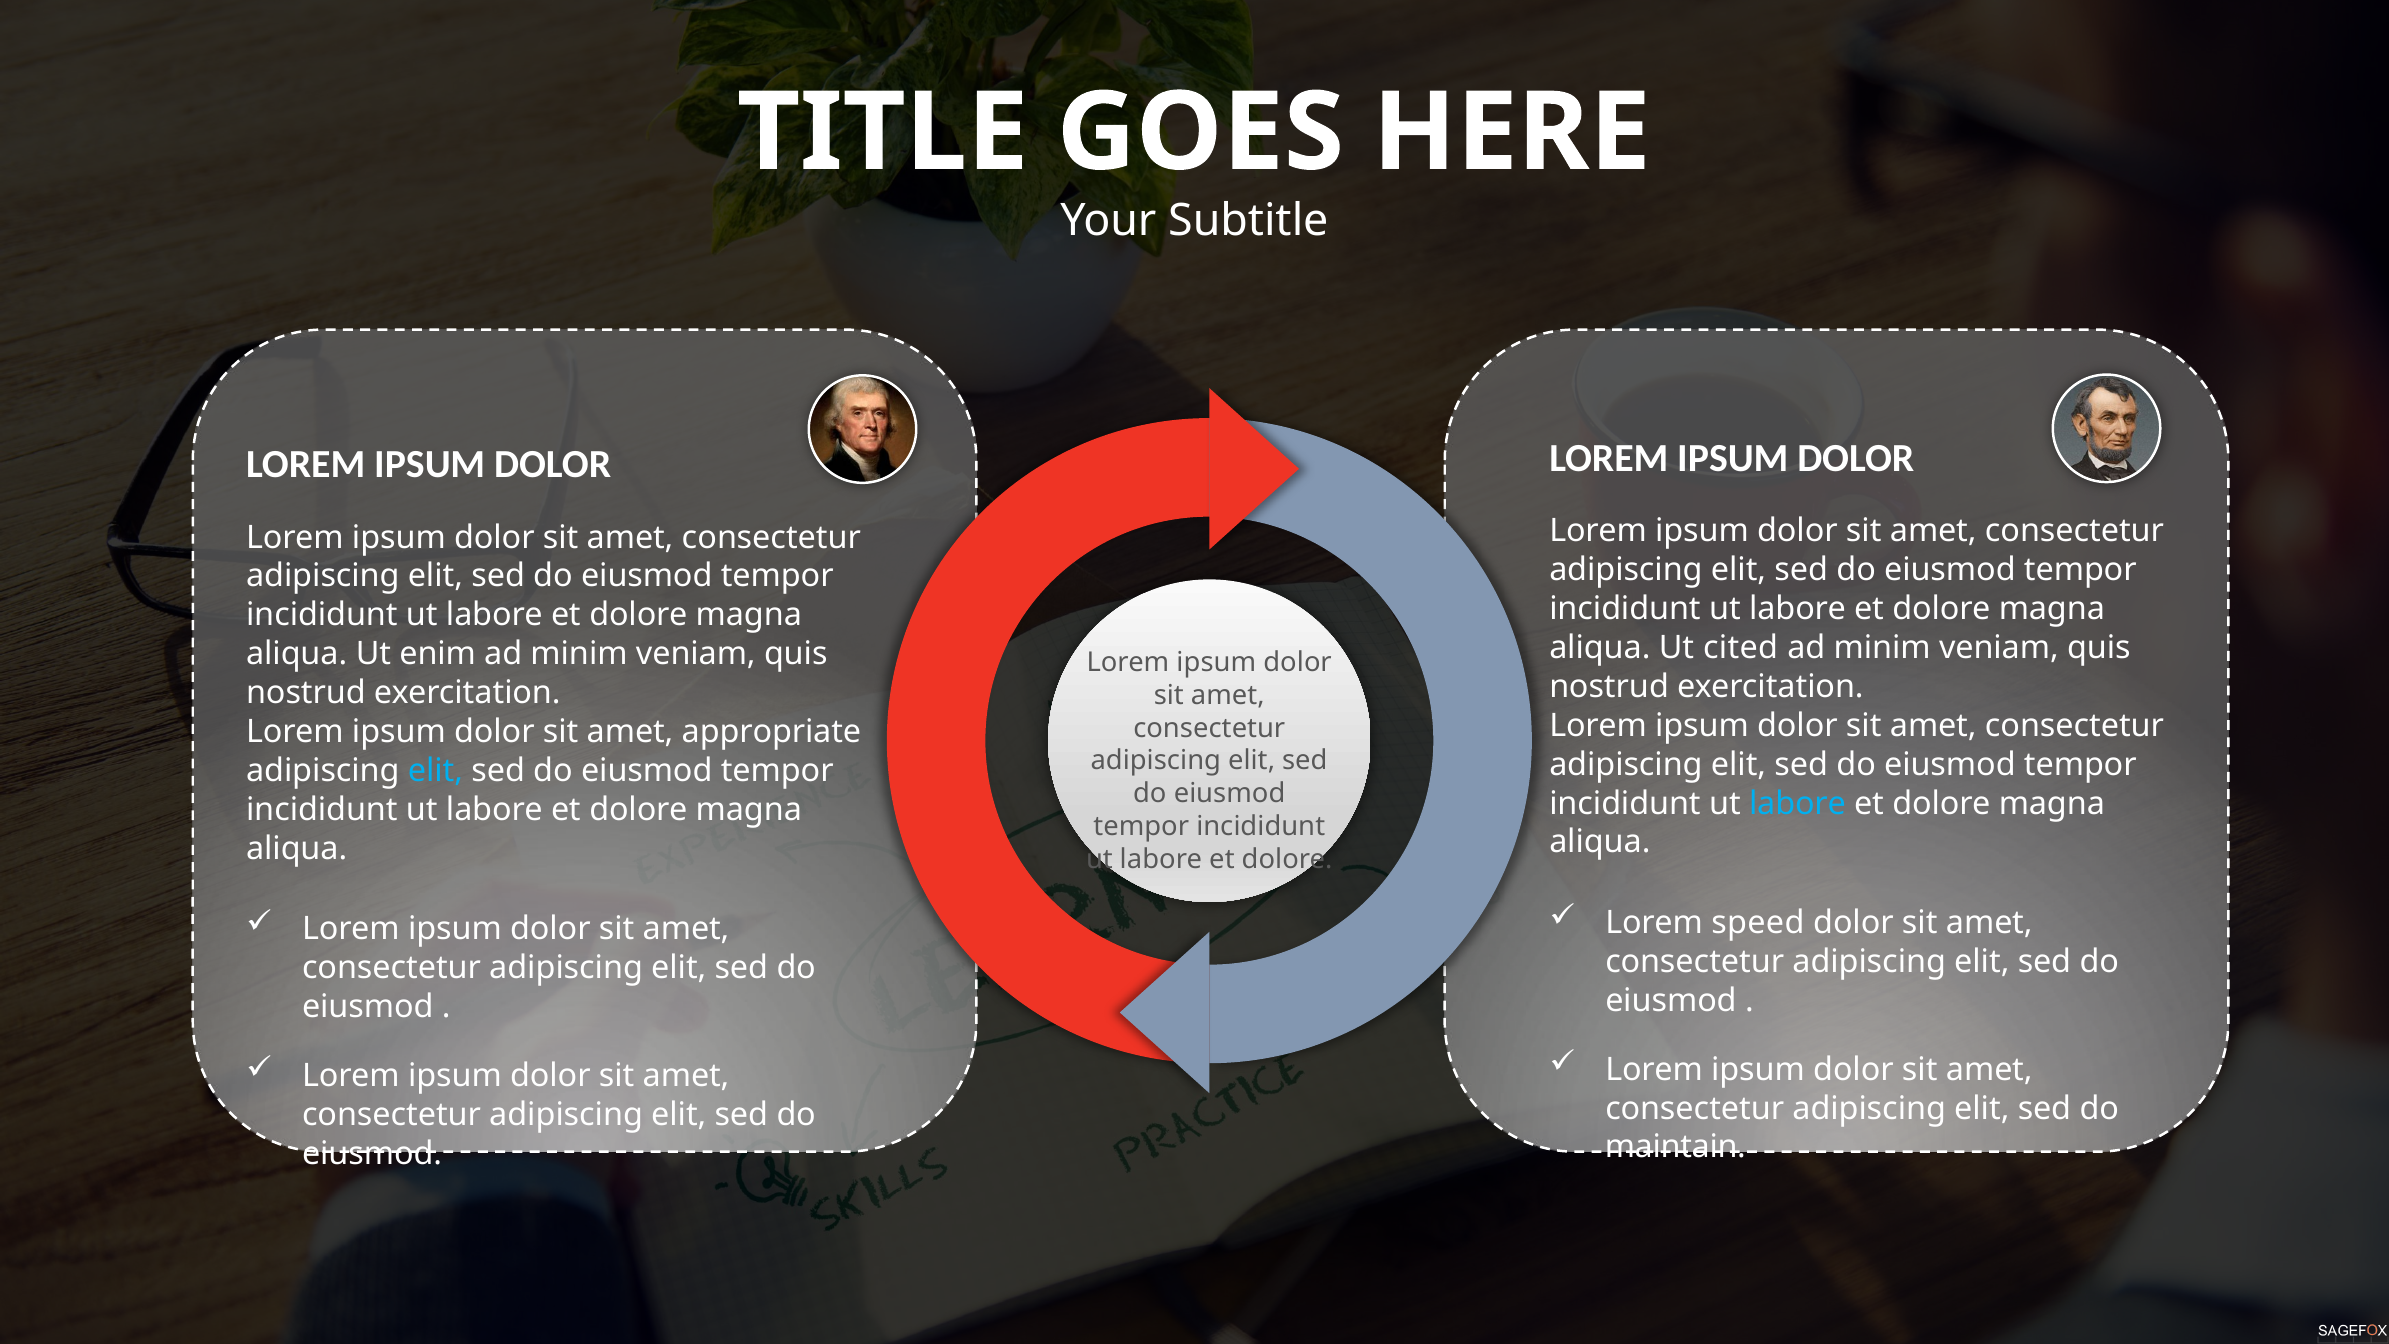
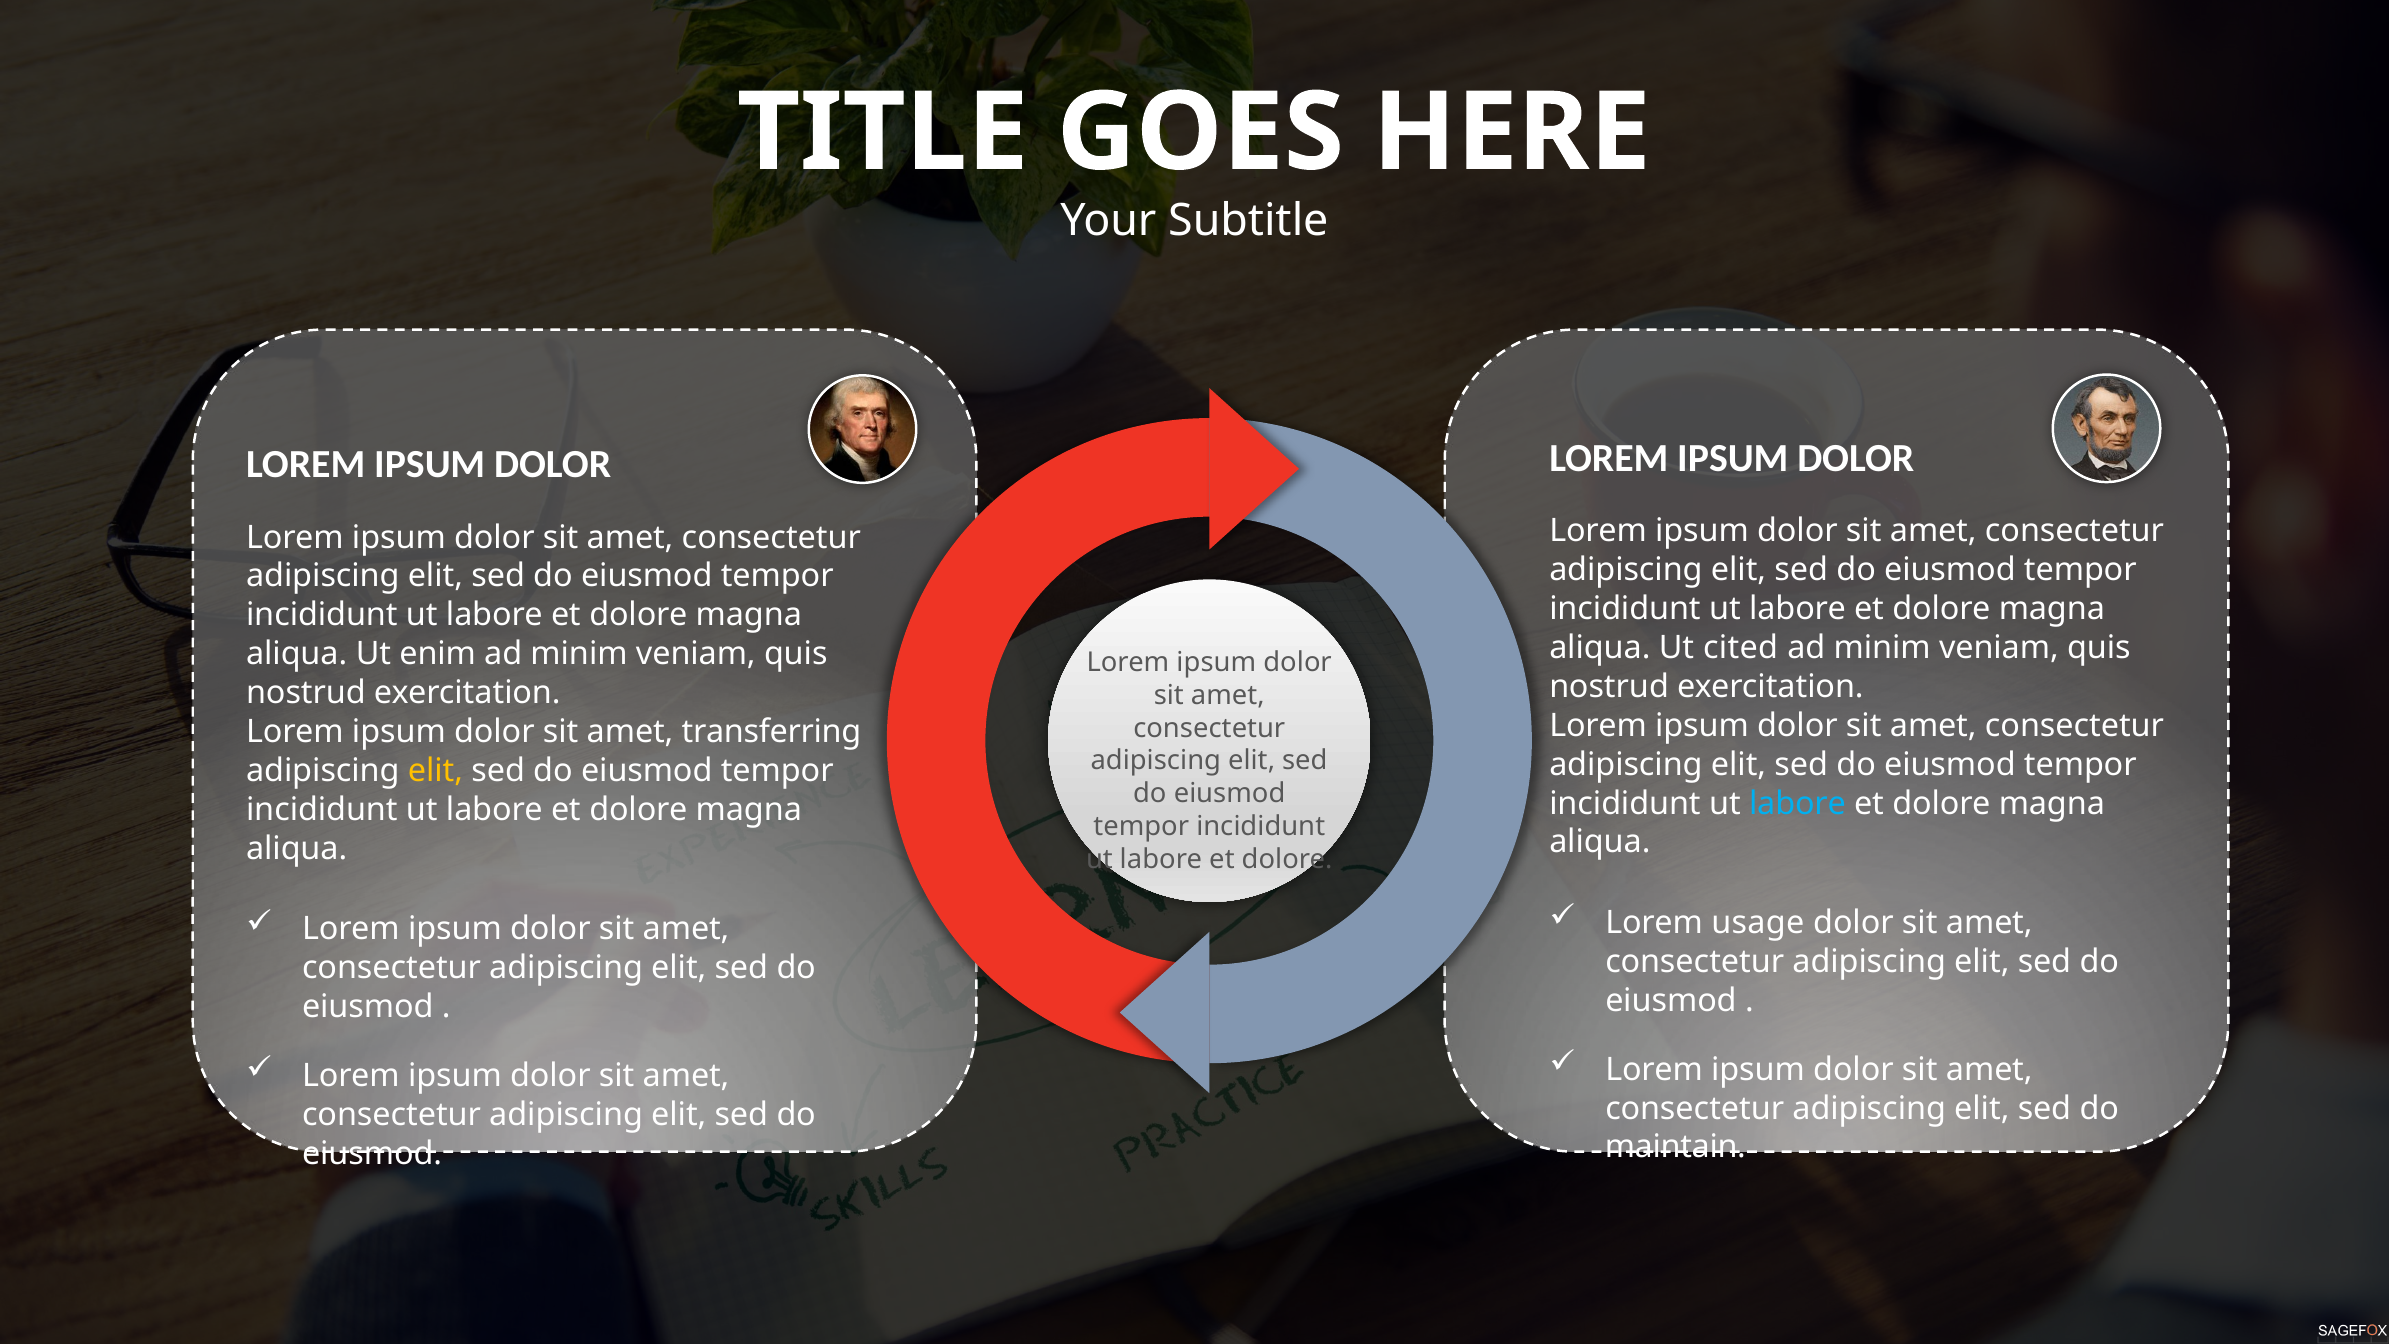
appropriate: appropriate -> transferring (772, 732)
elit colour: light blue -> yellow (435, 770)
speed: speed -> usage (1758, 923)
